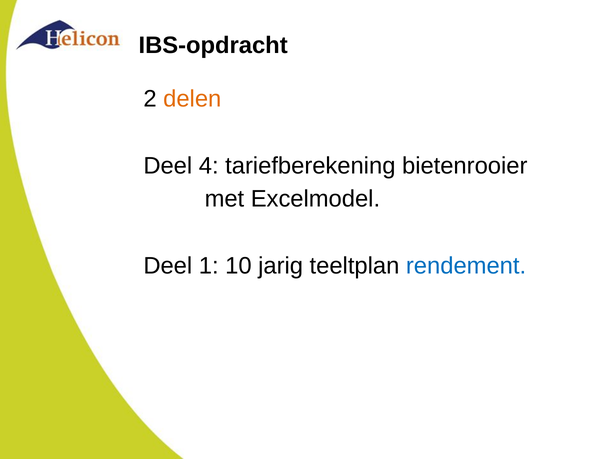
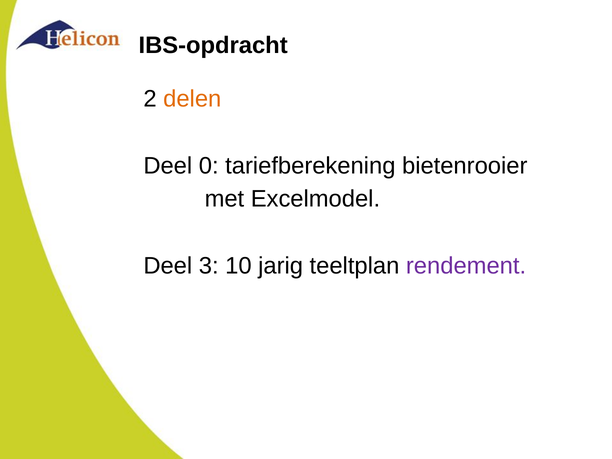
4: 4 -> 0 (209, 166)
1: 1 -> 3 (209, 266)
rendement colour: blue -> purple (466, 266)
